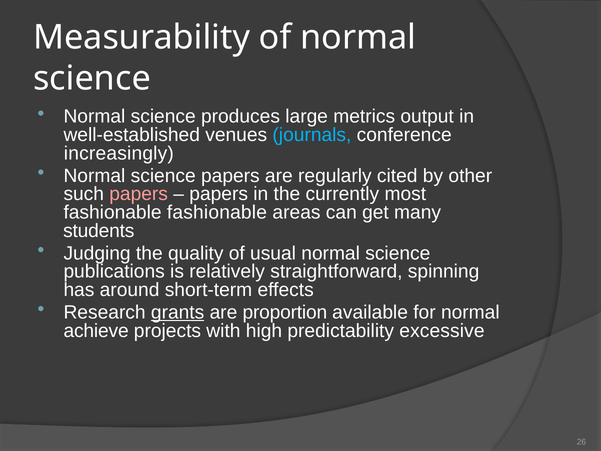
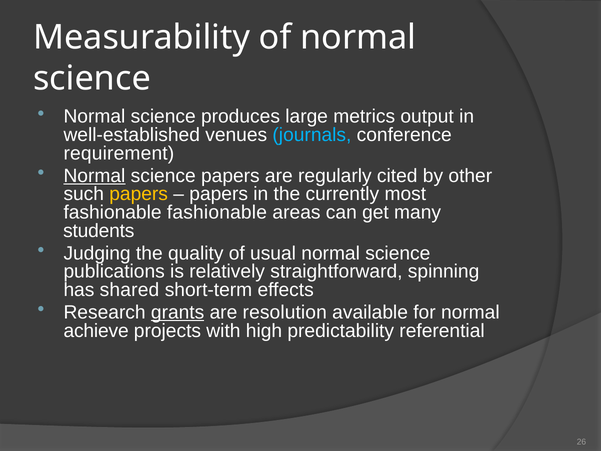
increasingly: increasingly -> requirement (119, 153)
Normal underline: none -> present (94, 176)
papers colour: pink -> yellow (139, 194)
around: around -> shared (129, 290)
proportion: proportion -> resolution (285, 312)
excessive: excessive -> referential (442, 331)
